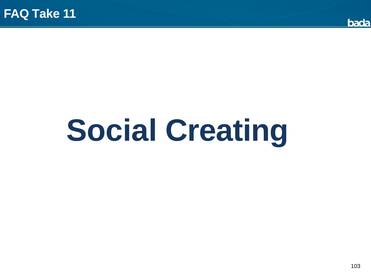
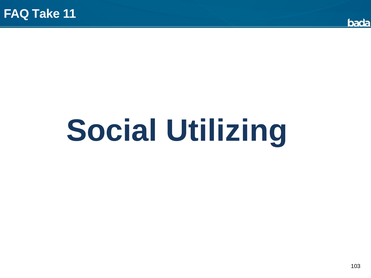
Creating: Creating -> Utilizing (227, 131)
